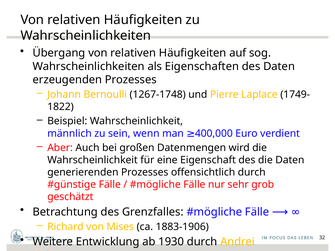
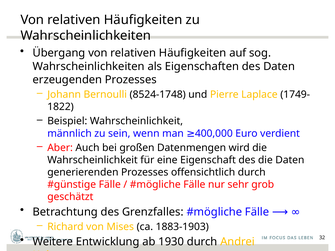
1267-1748: 1267-1748 -> 8524-1748 (158, 95)
1883-1906: 1883-1906 -> 1883-1903 (182, 227)
